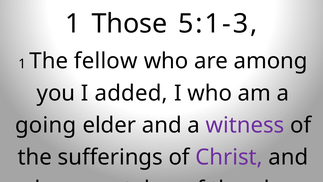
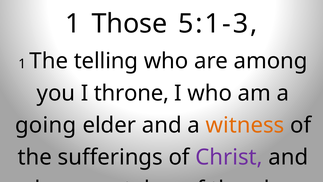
fellow: fellow -> telling (106, 61)
added: added -> throne (131, 93)
witness colour: purple -> orange (245, 125)
